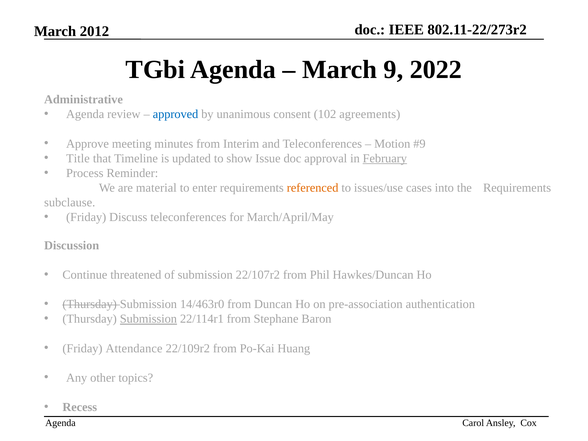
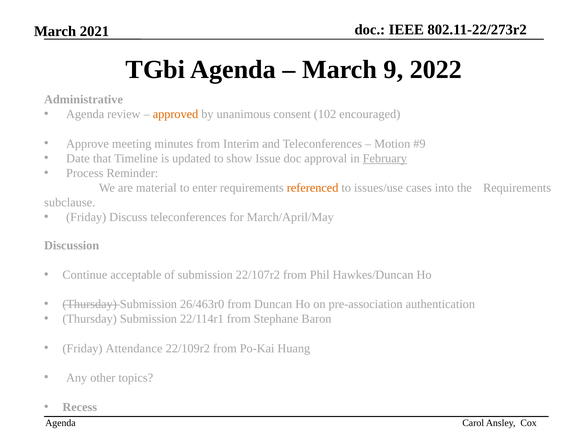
2012: 2012 -> 2021 (94, 31)
approved colour: blue -> orange (176, 114)
agreements: agreements -> encouraged (370, 114)
Title: Title -> Date (78, 158)
threatened: threatened -> acceptable (136, 275)
14/463r0: 14/463r0 -> 26/463r0 (202, 304)
Submission underline: present -> none (148, 319)
